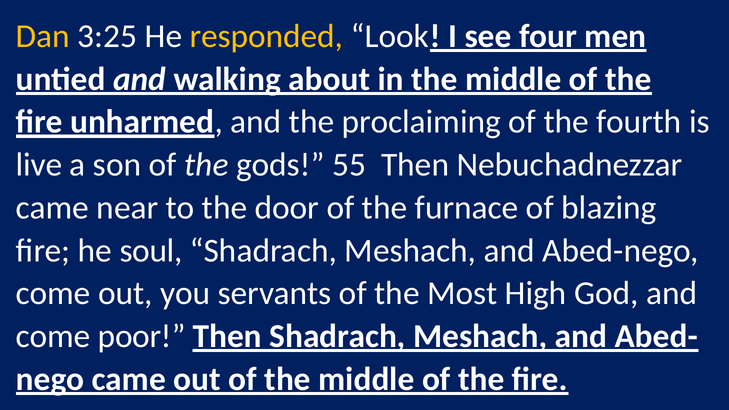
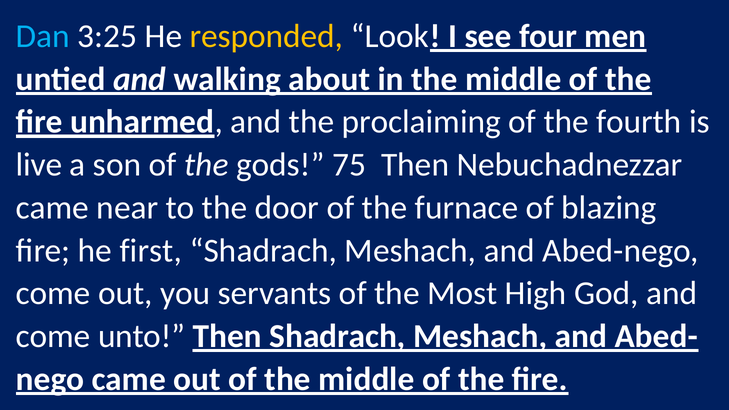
Dan colour: yellow -> light blue (43, 36)
55: 55 -> 75 (349, 165)
soul: soul -> first (151, 251)
poor: poor -> unto (142, 336)
